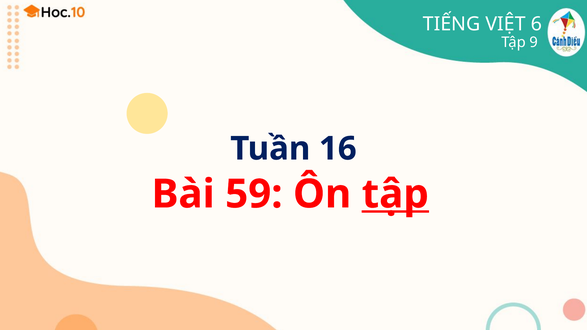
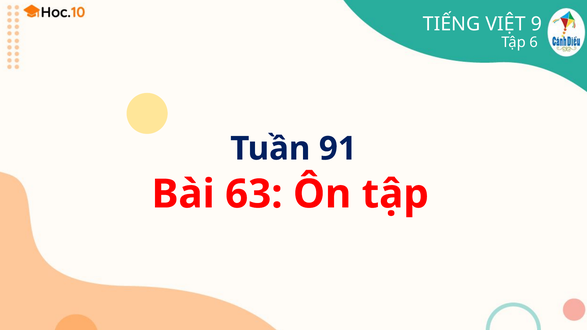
6: 6 -> 9 (536, 24)
9: 9 -> 6 (534, 42)
16: 16 -> 91 (338, 149)
59: 59 -> 63 (254, 194)
tập underline: present -> none (395, 194)
